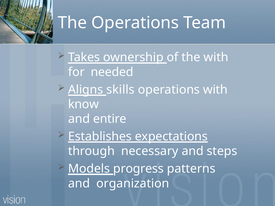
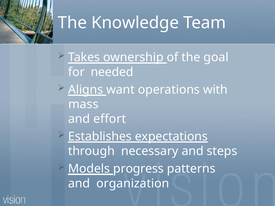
The Operations: Operations -> Knowledge (135, 23)
the with: with -> goal (216, 57)
skills: skills -> want (121, 90)
know: know -> mass (83, 104)
entire: entire -> effort (110, 119)
